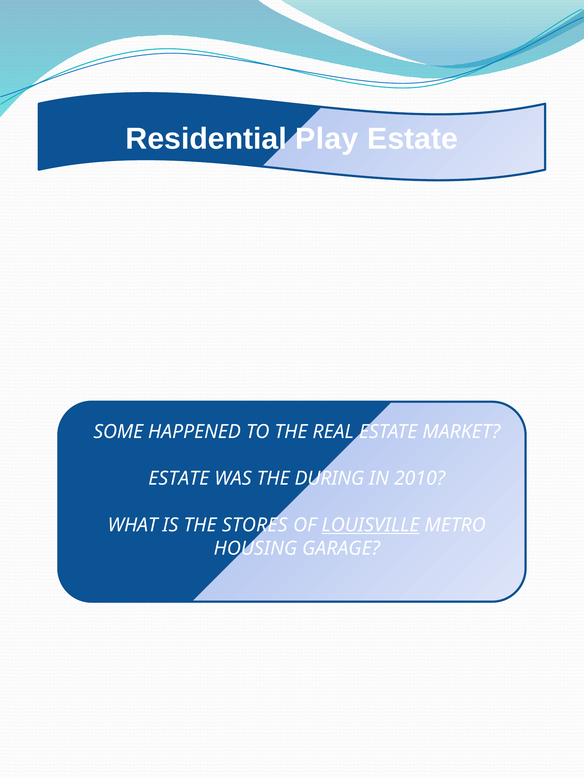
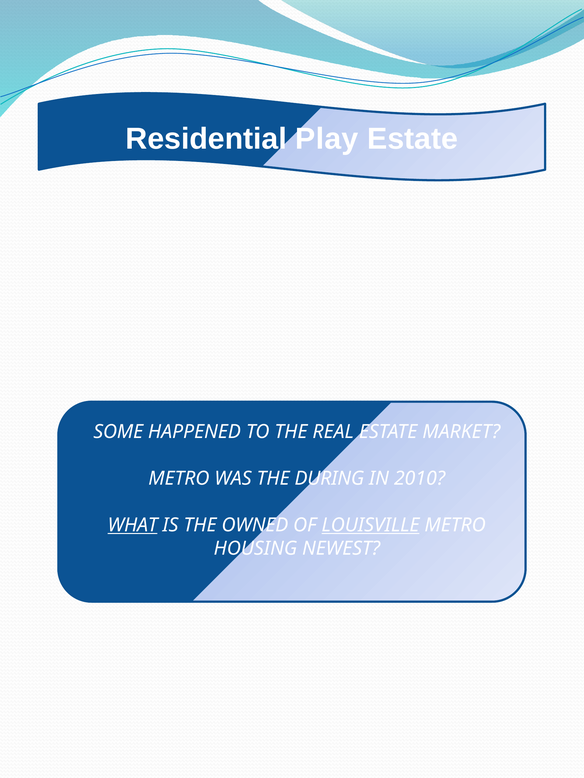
ESTATE: ESTATE -> METRO (179, 479)
WHAT underline: none -> present (133, 526)
STORES: STORES -> OWNED (255, 526)
GARAGE: GARAGE -> NEWEST (341, 549)
